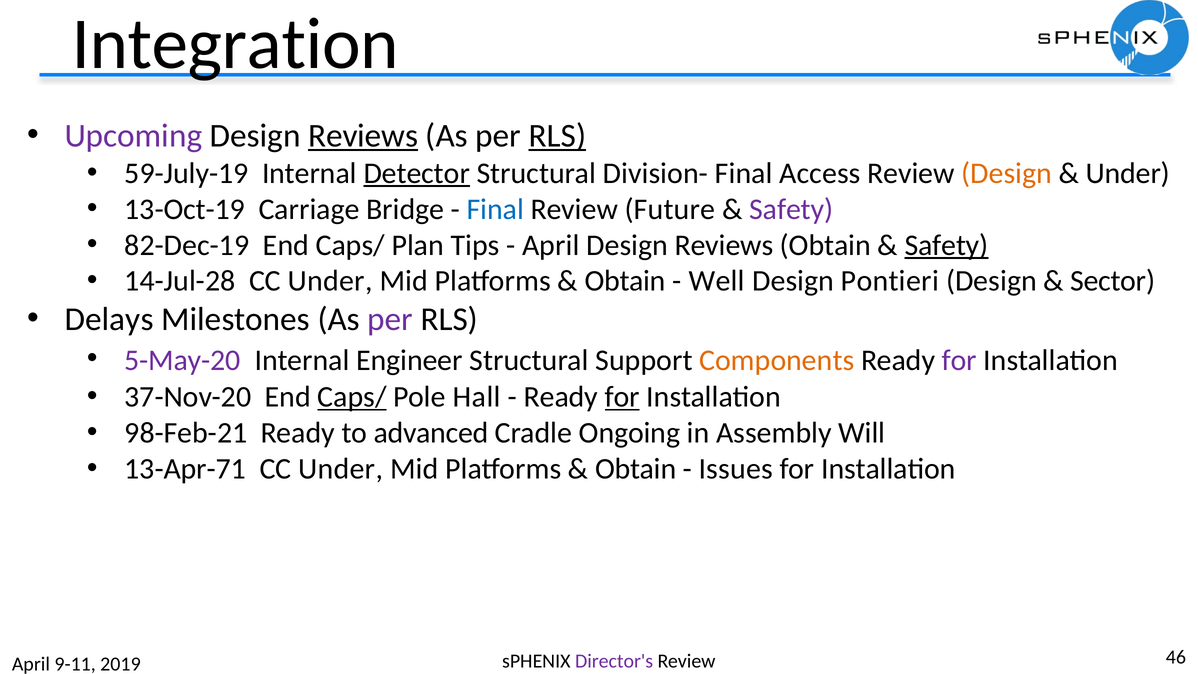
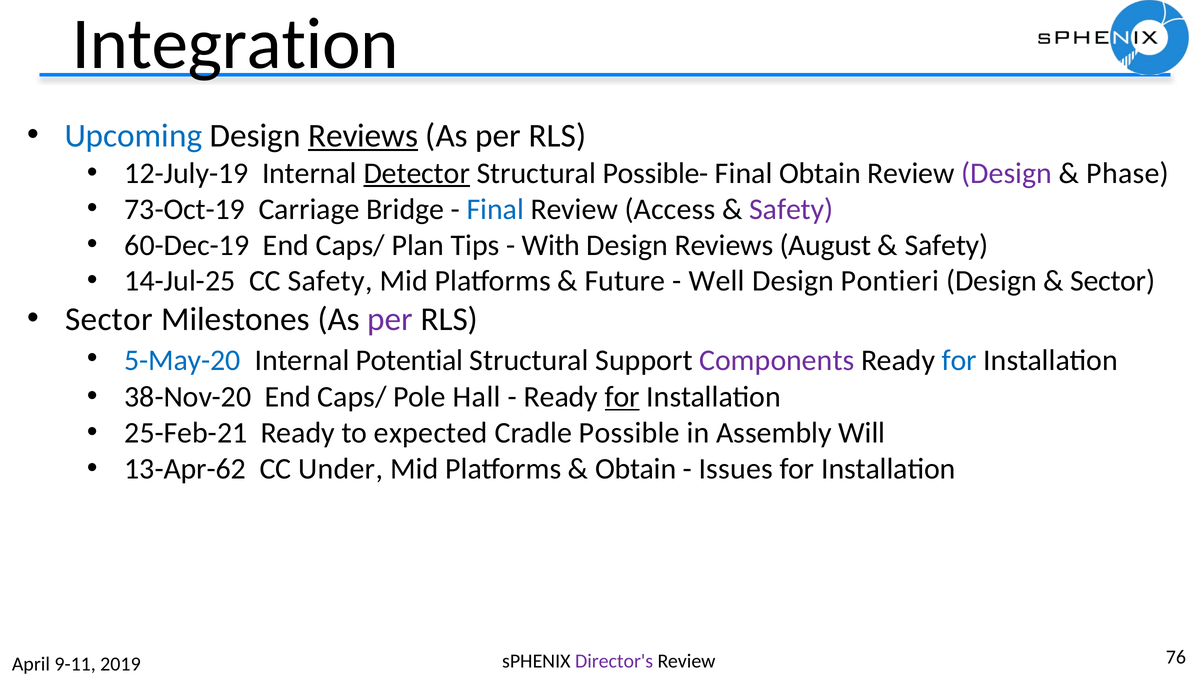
Upcoming colour: purple -> blue (133, 136)
RLS underline: present -> none (557, 136)
59-July-19: 59-July-19 -> 12-July-19 (186, 173)
Division-: Division- -> Possible- (656, 173)
Final Access: Access -> Obtain (820, 173)
Design colour: orange -> purple (1007, 173)
Under: Under -> Phase (1128, 173)
13-Oct-19: 13-Oct-19 -> 73-Oct-19 (185, 209)
Future: Future -> Access (670, 209)
82-Dec-19: 82-Dec-19 -> 60-Dec-19 (187, 245)
April: April -> With (551, 245)
Reviews Obtain: Obtain -> August (825, 245)
Safety underline: present -> none (946, 245)
14-Jul-28: 14-Jul-28 -> 14-Jul-25 (180, 281)
Under: Under -> Safety (330, 281)
Obtain: Obtain -> Future (625, 281)
Delays: Delays -> Sector (109, 319)
5-May-20 colour: purple -> blue (182, 360)
Engineer: Engineer -> Potential (410, 360)
Components colour: orange -> purple (777, 360)
for colour: purple -> blue (959, 360)
37-Nov-20: 37-Nov-20 -> 38-Nov-20 (188, 397)
Caps/ underline: present -> none (352, 397)
98-Feb-21: 98-Feb-21 -> 25-Feb-21 (186, 433)
advanced: advanced -> expected (431, 433)
Ongoing: Ongoing -> Possible (629, 433)
13-Apr-71: 13-Apr-71 -> 13-Apr-62 (185, 469)
46: 46 -> 76 (1176, 657)
